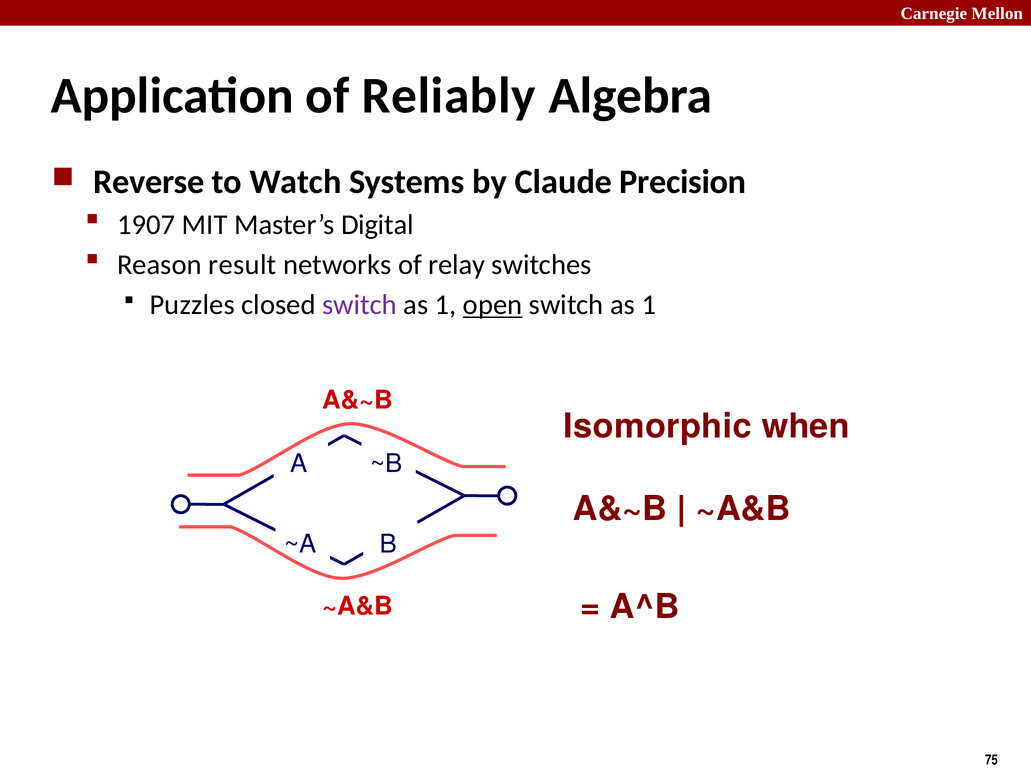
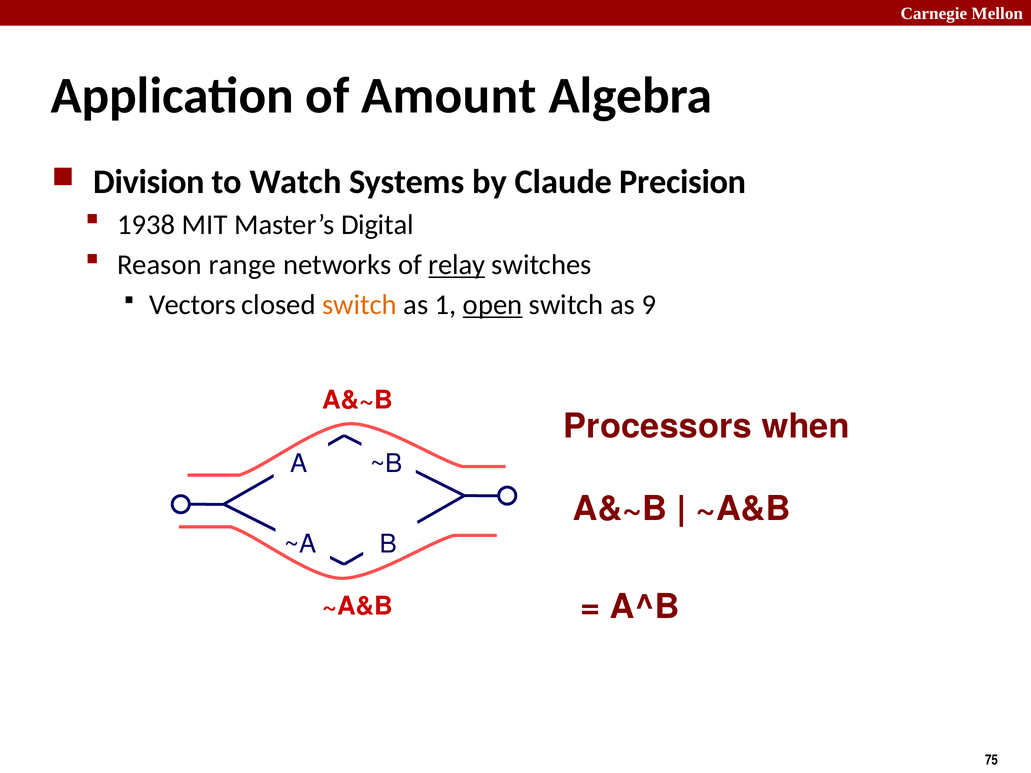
Reliably: Reliably -> Amount (449, 96)
Reverse: Reverse -> Division (149, 182)
1907: 1907 -> 1938 (146, 225)
result: result -> range (242, 265)
relay underline: none -> present (457, 265)
Puzzles: Puzzles -> Vectors (192, 305)
switch colour: purple -> orange (360, 305)
1: 1 -> 9 (649, 305)
Isomorphic: Isomorphic -> Processors (658, 427)
